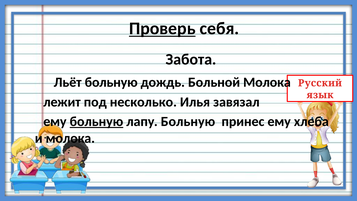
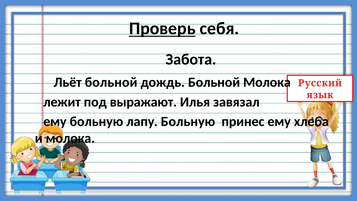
Льёт больную: больную -> больной (111, 82)
несколько: несколько -> выражают (143, 102)
больную underline: present -> none (96, 121)
